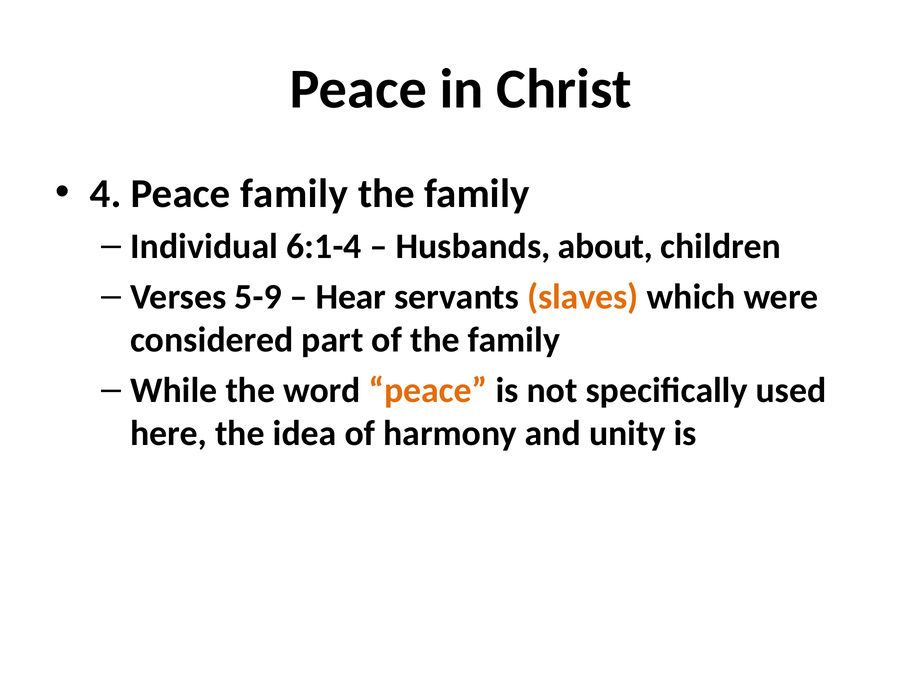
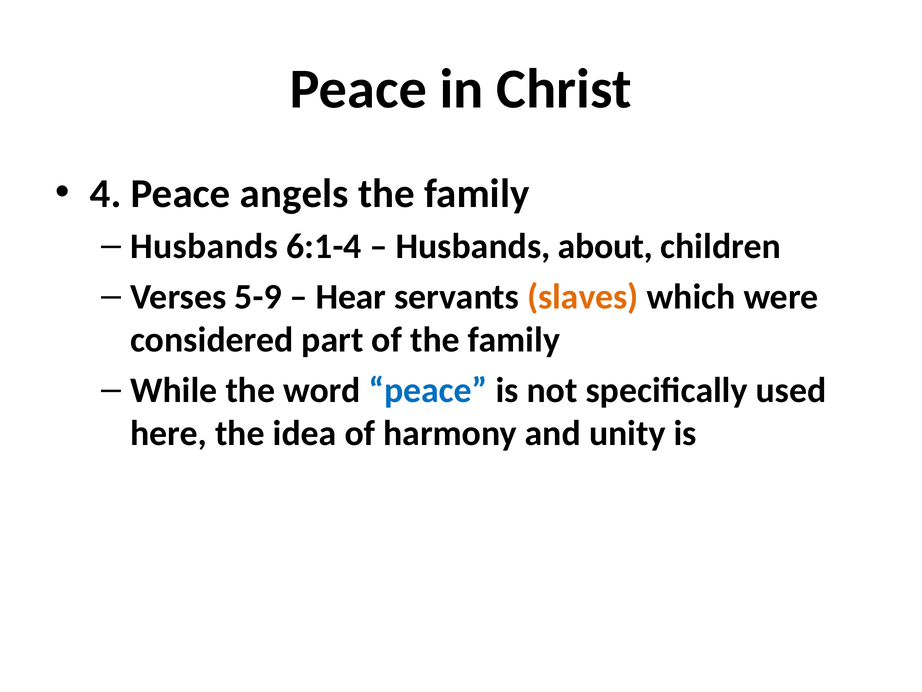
Peace family: family -> angels (294, 193)
Individual: Individual -> Husbands (204, 246)
peace colour: orange -> blue (428, 390)
